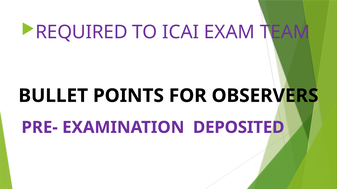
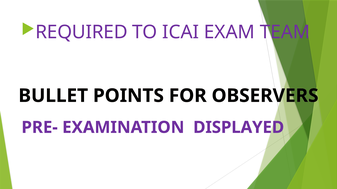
DEPOSITED: DEPOSITED -> DISPLAYED (239, 128)
